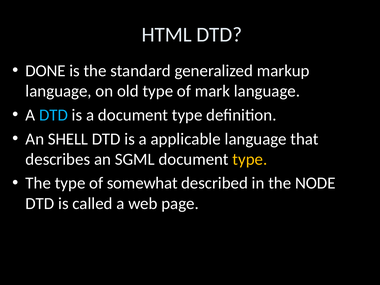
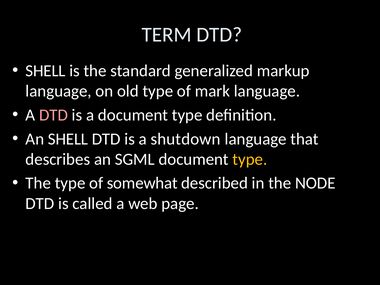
HTML: HTML -> TERM (167, 35)
DONE: DONE -> SHELL (46, 71)
DTD colour: light blue -> pink (54, 115)
applicable: applicable -> shutdown (186, 139)
